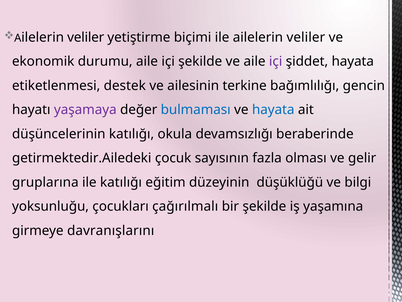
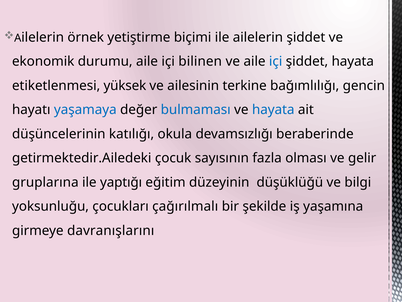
veliler: veliler -> örnek (86, 37)
ailelerin veliler: veliler -> şiddet (306, 37)
içi şekilde: şekilde -> bilinen (200, 61)
içi colour: purple -> blue (276, 61)
destek: destek -> yüksek (125, 86)
yaşamaya colour: purple -> blue (85, 110)
ile katılığı: katılığı -> yaptığı (121, 182)
